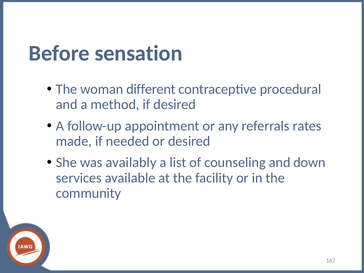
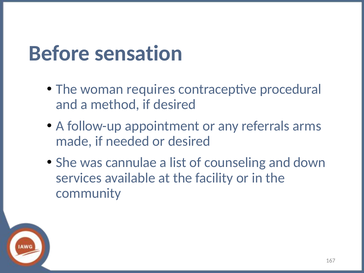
different: different -> requires (151, 89)
rates: rates -> arms (307, 126)
availably: availably -> cannulae (131, 163)
